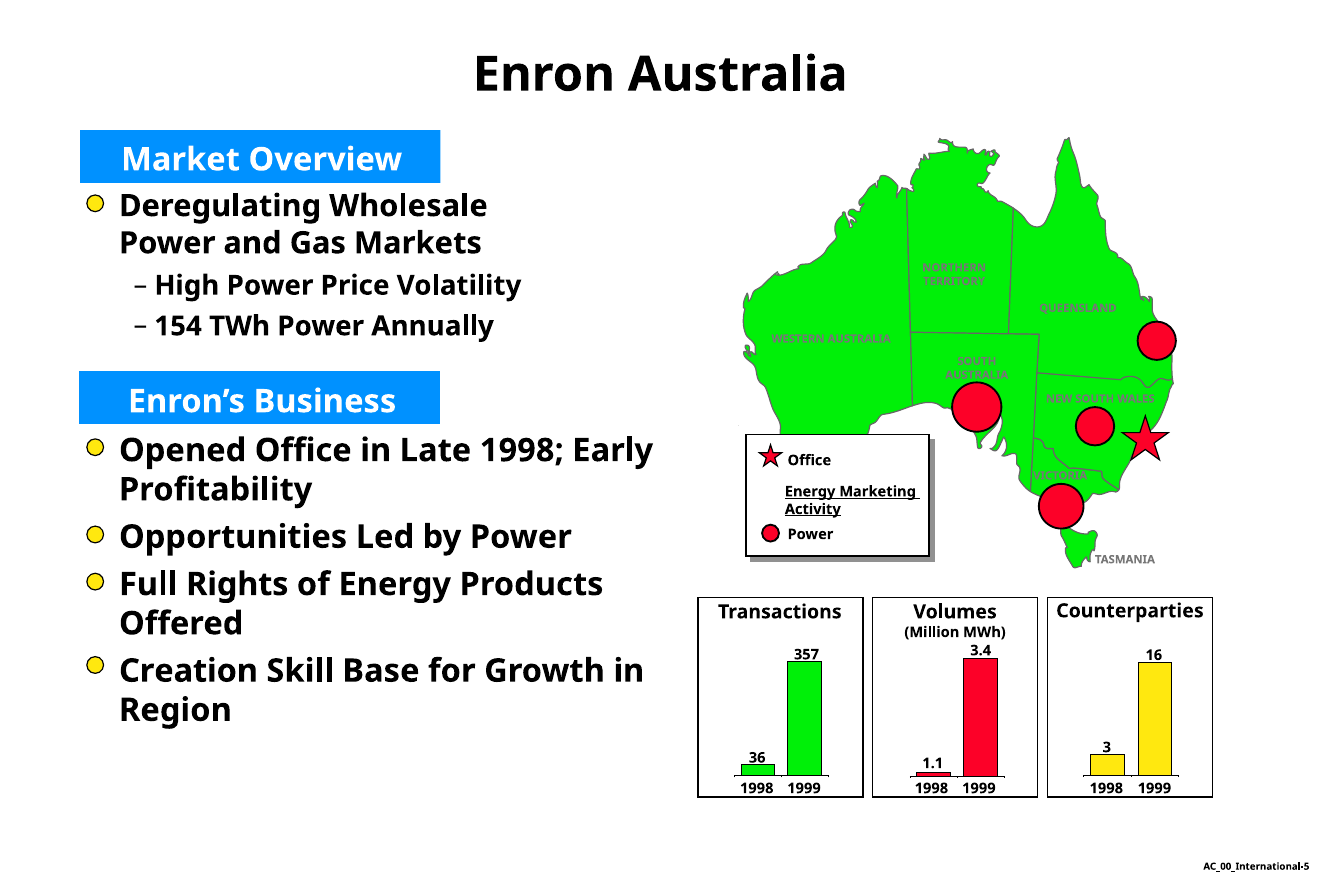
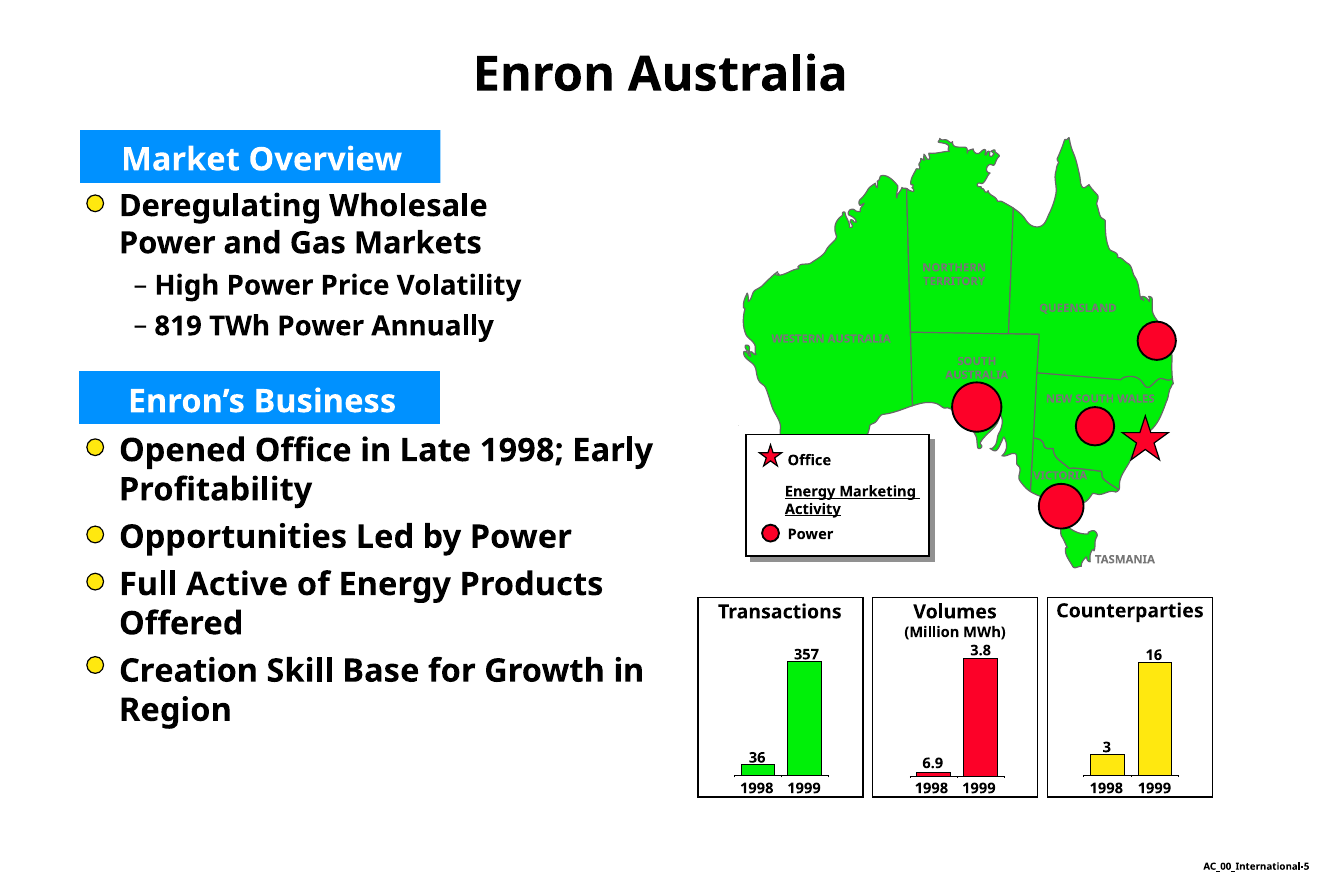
154: 154 -> 819 (178, 326)
Rights: Rights -> Active (237, 584)
3.4: 3.4 -> 3.8 (981, 650)
1.1: 1.1 -> 6.9 (933, 763)
